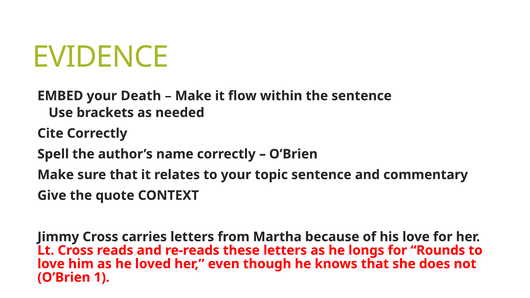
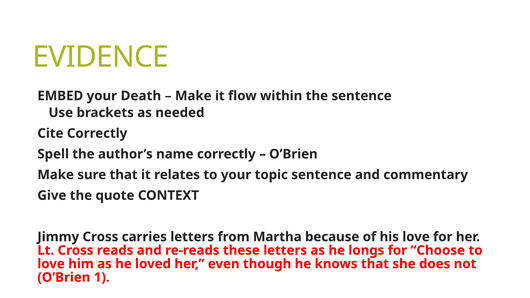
Rounds: Rounds -> Choose (438, 250)
